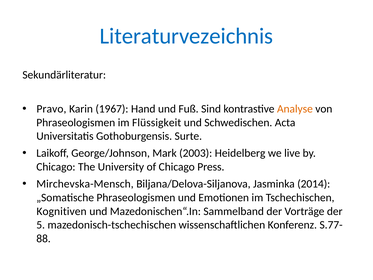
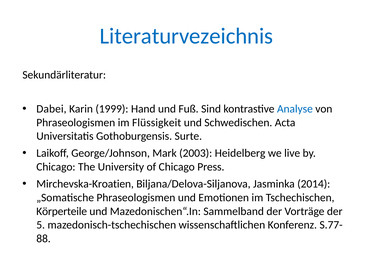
Pravo: Pravo -> Dabei (51, 109)
1967: 1967 -> 1999 (112, 109)
Analyse colour: orange -> blue (295, 109)
Mirchevska-Mensch: Mirchevska-Mensch -> Mirchevska-Kroatien (85, 184)
Kognitiven: Kognitiven -> Körperteile (62, 211)
